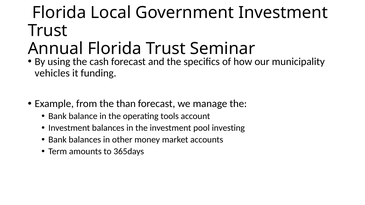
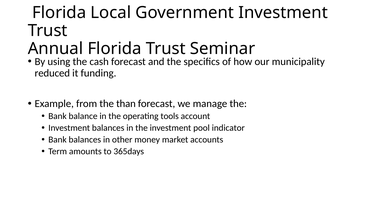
vehicles: vehicles -> reduced (52, 73)
investing: investing -> indicator (228, 128)
